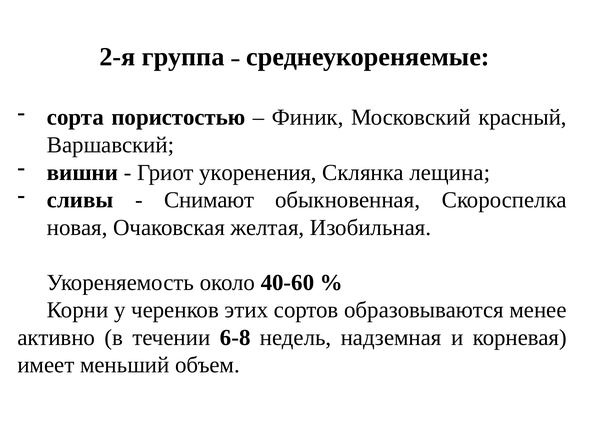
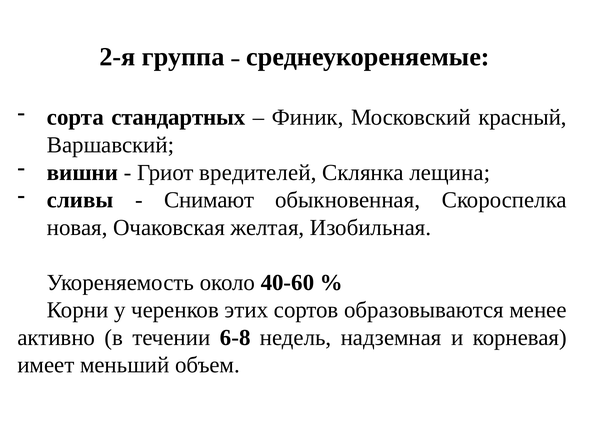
пористостью: пористостью -> стандартных (178, 117)
укоренения: укоренения -> вредителей (258, 172)
